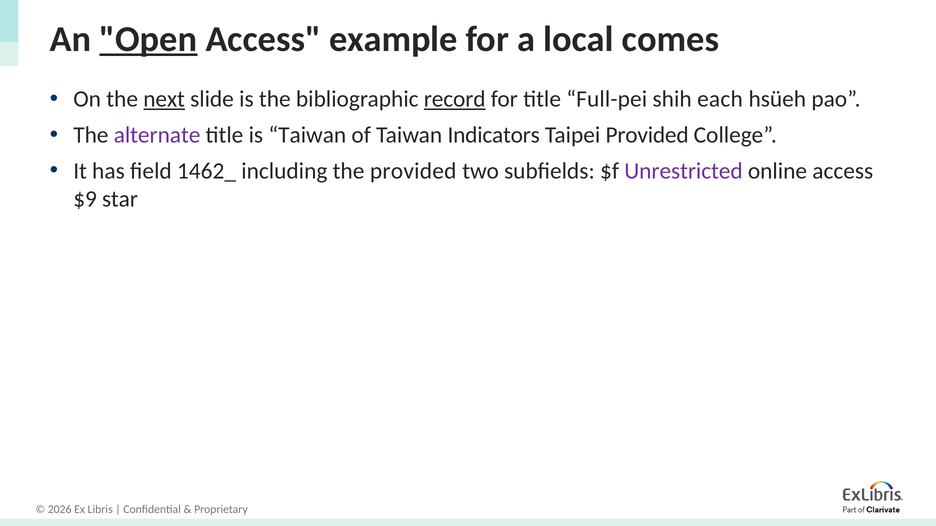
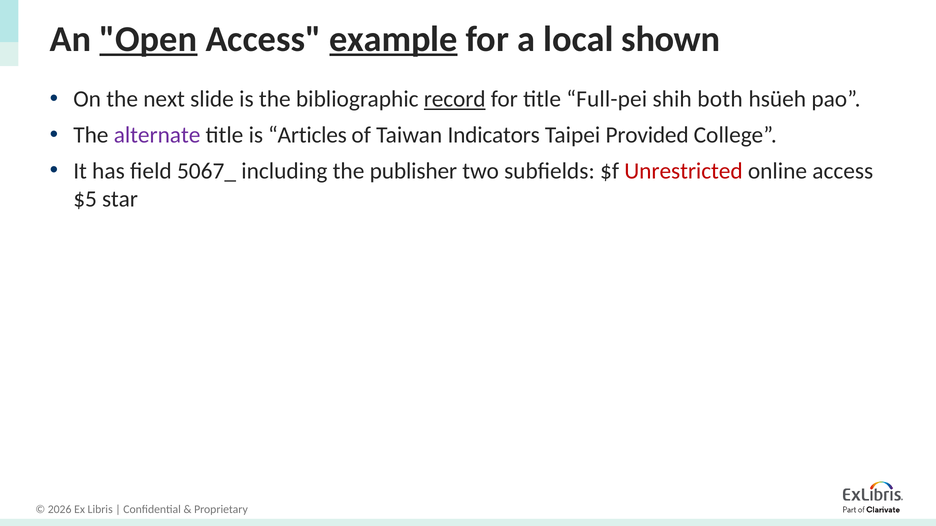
example underline: none -> present (393, 39)
comes: comes -> shown (671, 39)
next underline: present -> none (164, 99)
each: each -> both (720, 99)
is Taiwan: Taiwan -> Articles (307, 135)
1462_: 1462_ -> 5067_ (207, 171)
the provided: provided -> publisher (413, 171)
Unrestricted colour: purple -> red (683, 171)
$9: $9 -> $5 (85, 199)
